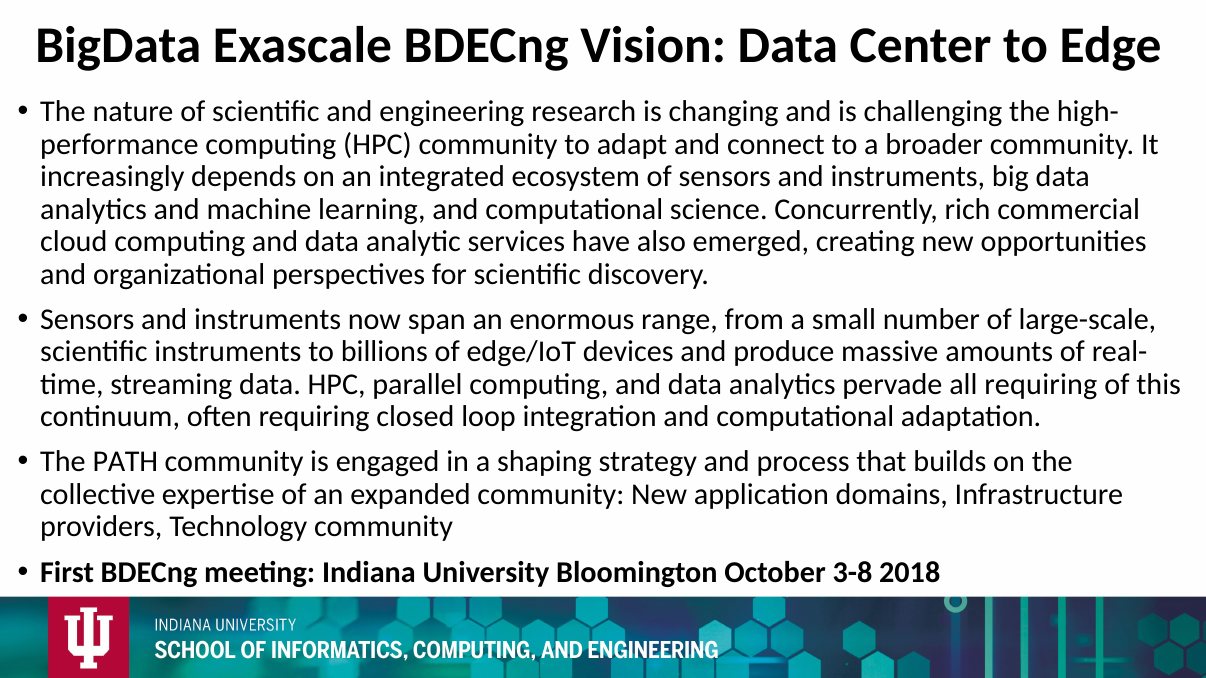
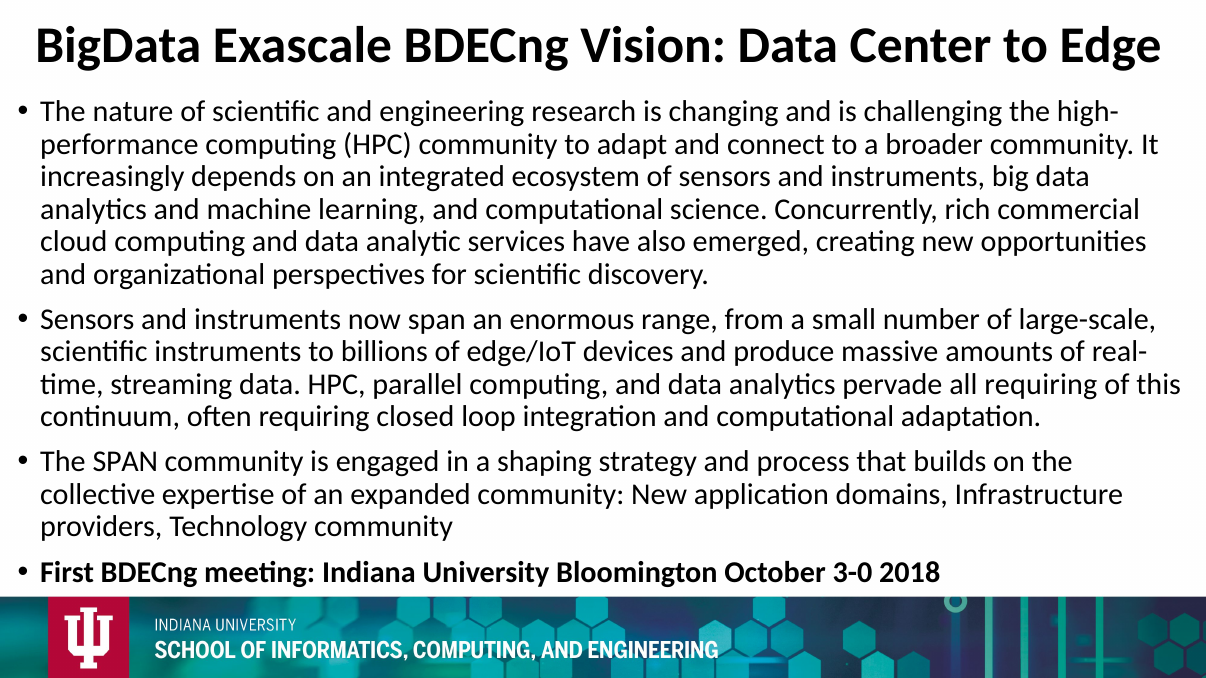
The PATH: PATH -> SPAN (125, 462)
3-8: 3-8 -> 3-0 (852, 572)
